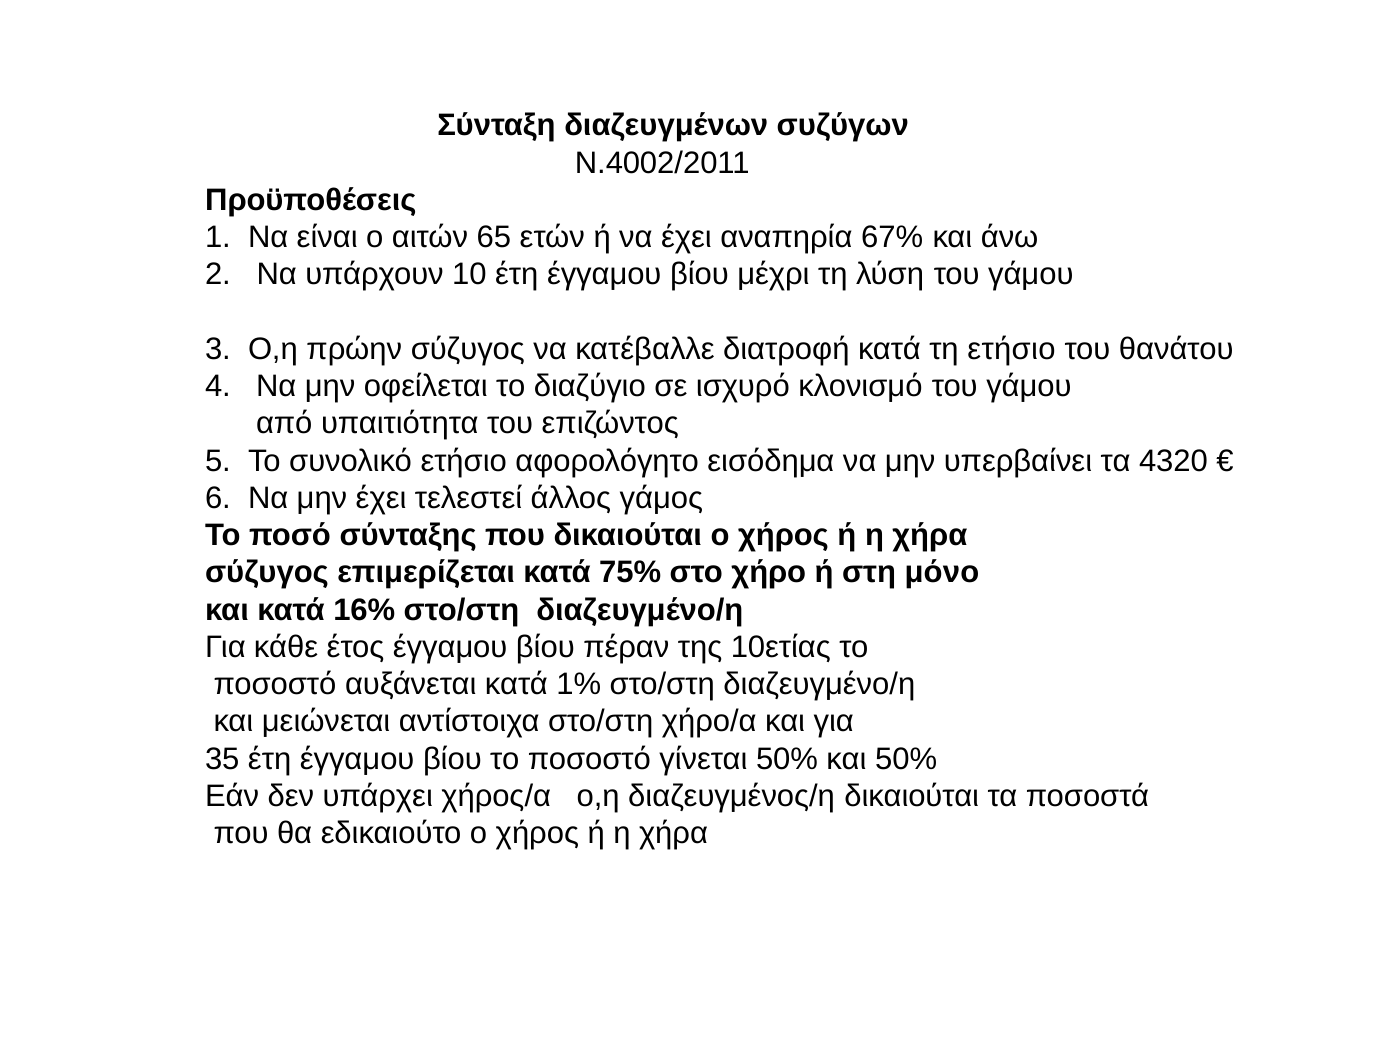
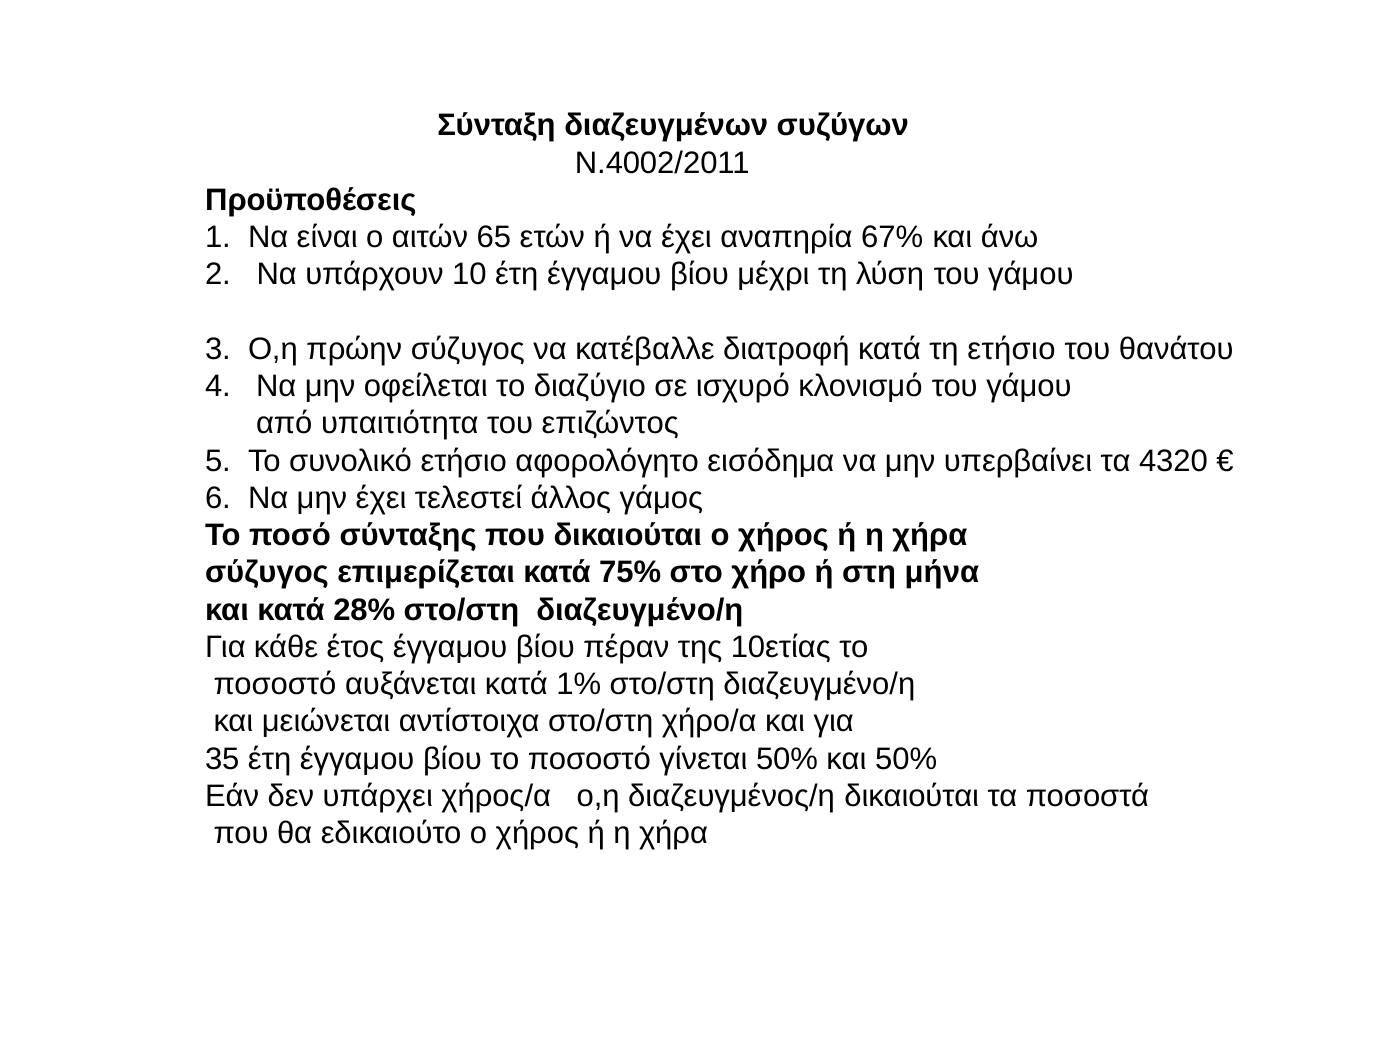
μόνο: μόνο -> μήνα (942, 572)
16%: 16% -> 28% (364, 610)
